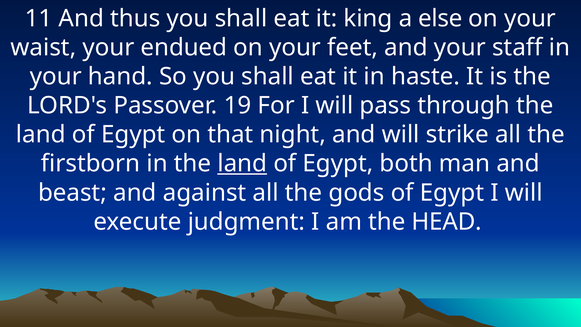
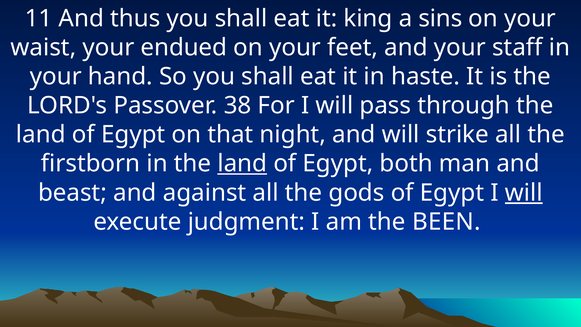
else: else -> sins (440, 18)
19: 19 -> 38 (238, 105)
will underline: none -> present (524, 193)
HEAD: HEAD -> BEEN (446, 222)
